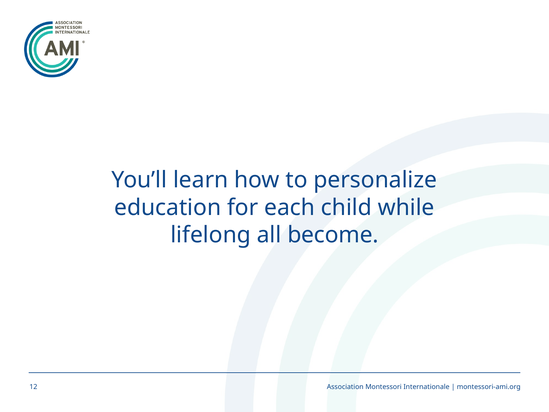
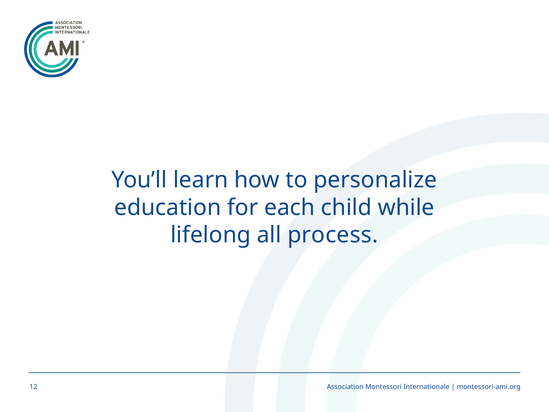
become: become -> process (333, 235)
